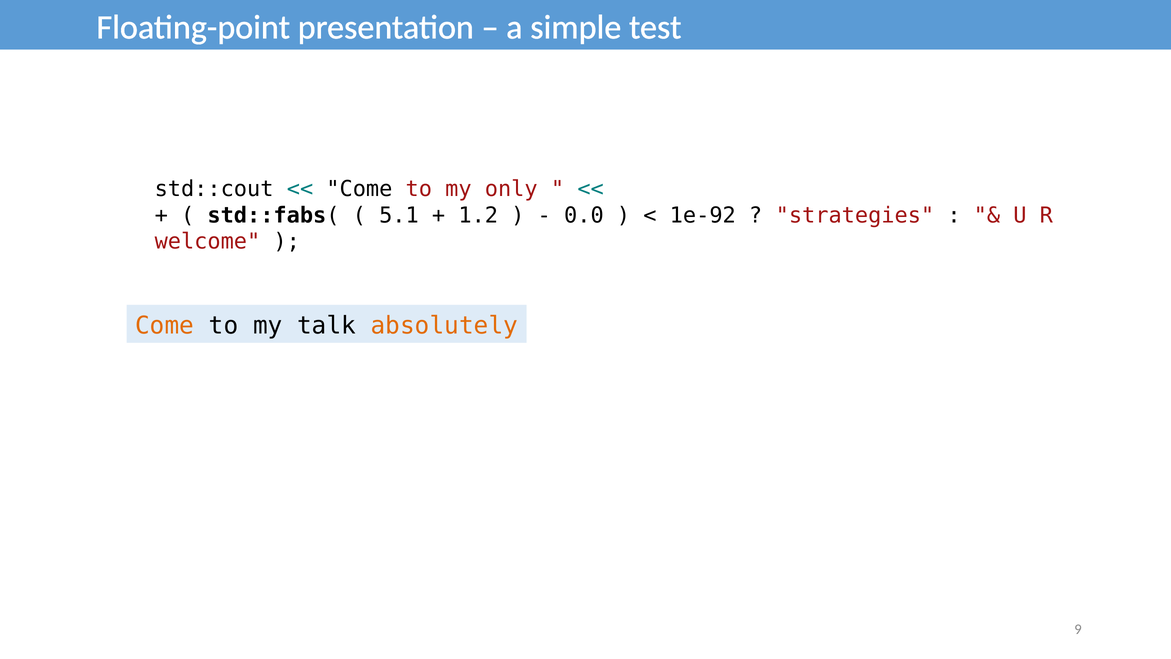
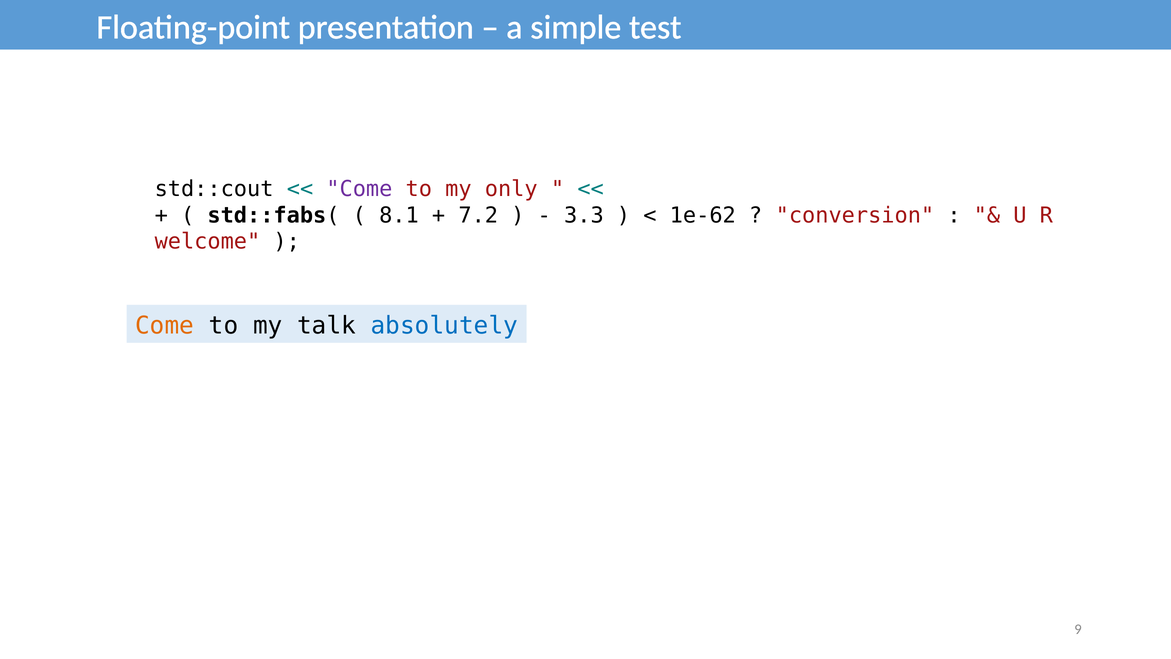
Come colour: black -> purple (359, 189)
5.1: 5.1 -> 8.1 (399, 215)
1.2: 1.2 -> 7.2 (478, 215)
0.0: 0.0 -> 3.3 (584, 215)
1e-92: 1e-92 -> 1e-62 (703, 215)
strategies: strategies -> conversion (855, 215)
absolutely colour: orange -> blue (444, 325)
